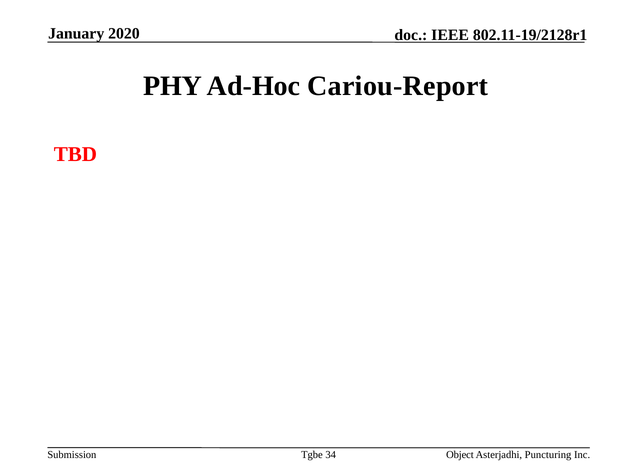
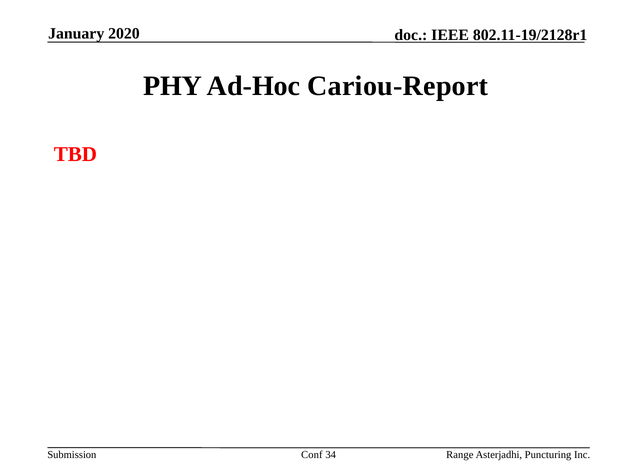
Tgbe: Tgbe -> Conf (312, 455)
Object: Object -> Range (460, 455)
